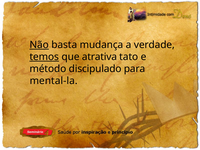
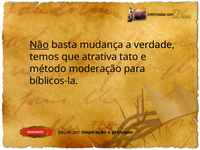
temos underline: present -> none (44, 57)
discipulado: discipulado -> moderação (95, 69)
mental-la: mental-la -> bíblicos-la (54, 81)
